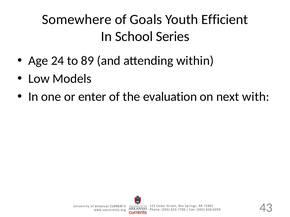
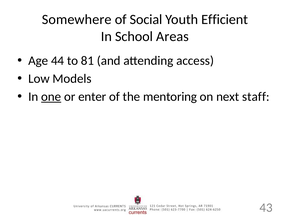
Goals: Goals -> Social (146, 20)
Series: Series -> Areas (173, 37)
24: 24 -> 44 (58, 61)
89: 89 -> 81 (87, 61)
within: within -> access (195, 61)
one underline: none -> present (51, 97)
evaluation: evaluation -> mentoring (170, 97)
with: with -> staff (256, 97)
